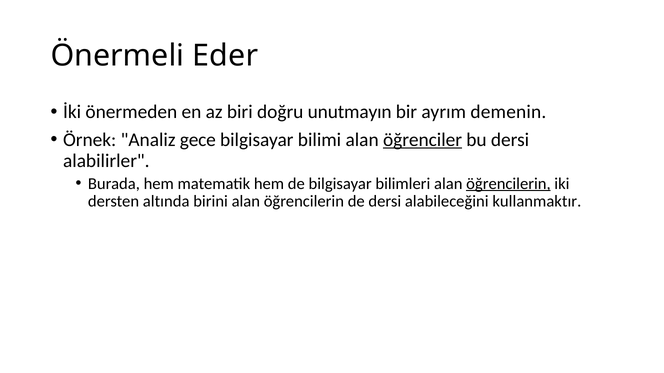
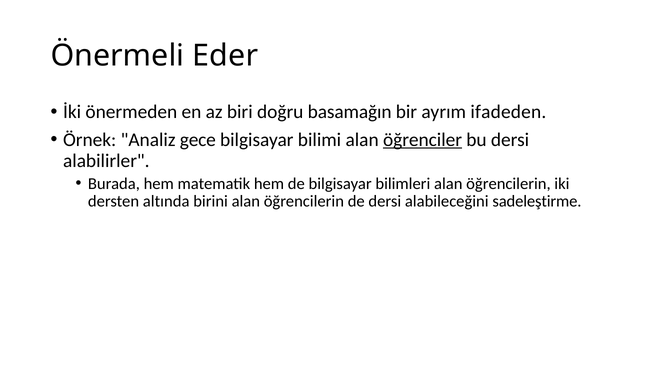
unutmayın: unutmayın -> basamağın (350, 112)
demenin: demenin -> ifadeden (508, 112)
öğrencilerin underline: present -> none (508, 184)
kullanmaktır: kullanmaktır -> sadeleştirme (537, 202)
